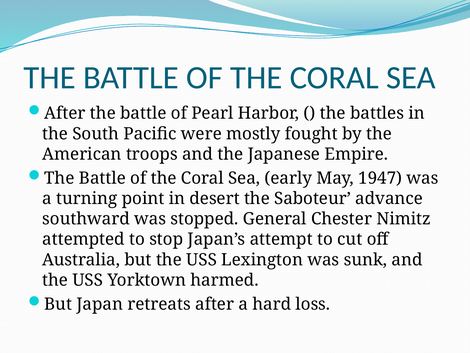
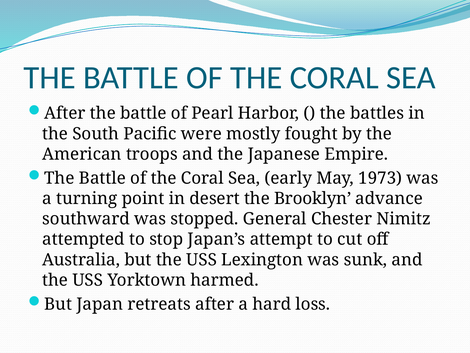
1947: 1947 -> 1973 (380, 178)
Saboteur: Saboteur -> Brooklyn (313, 198)
